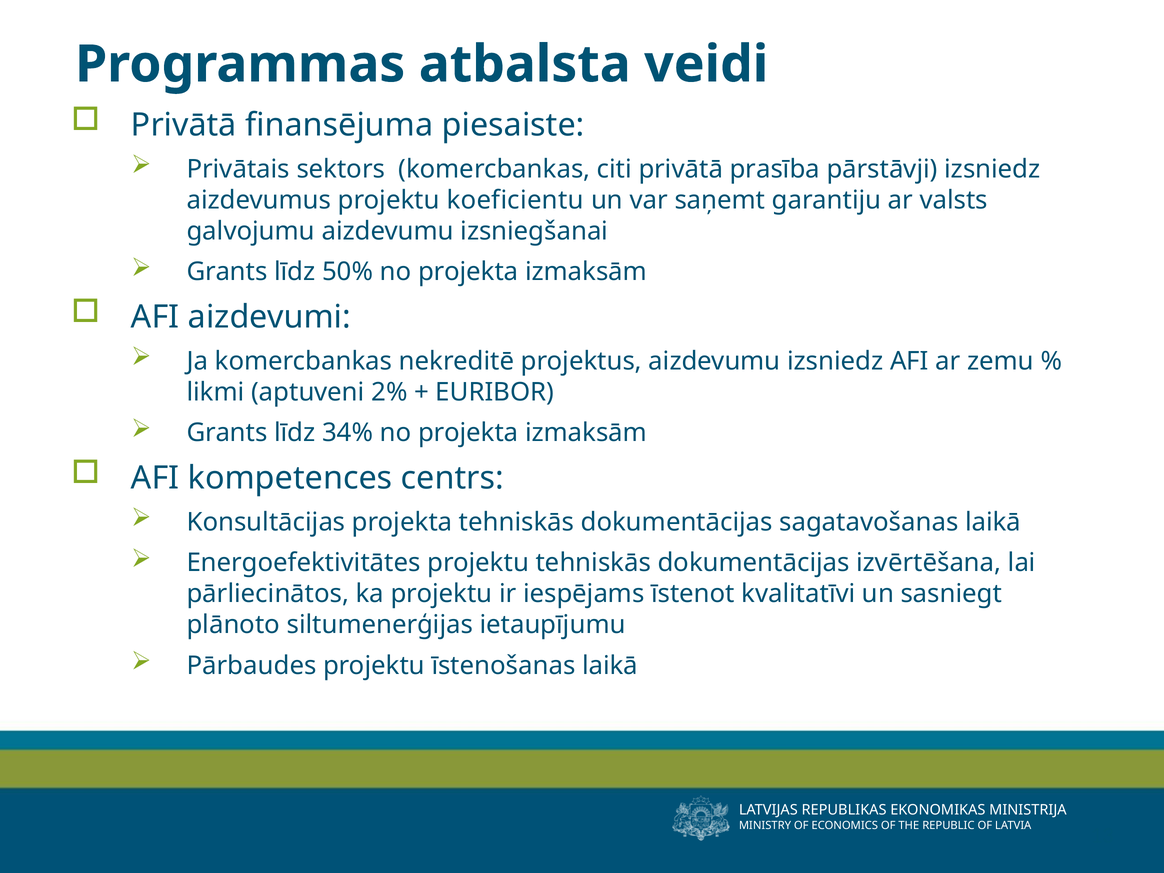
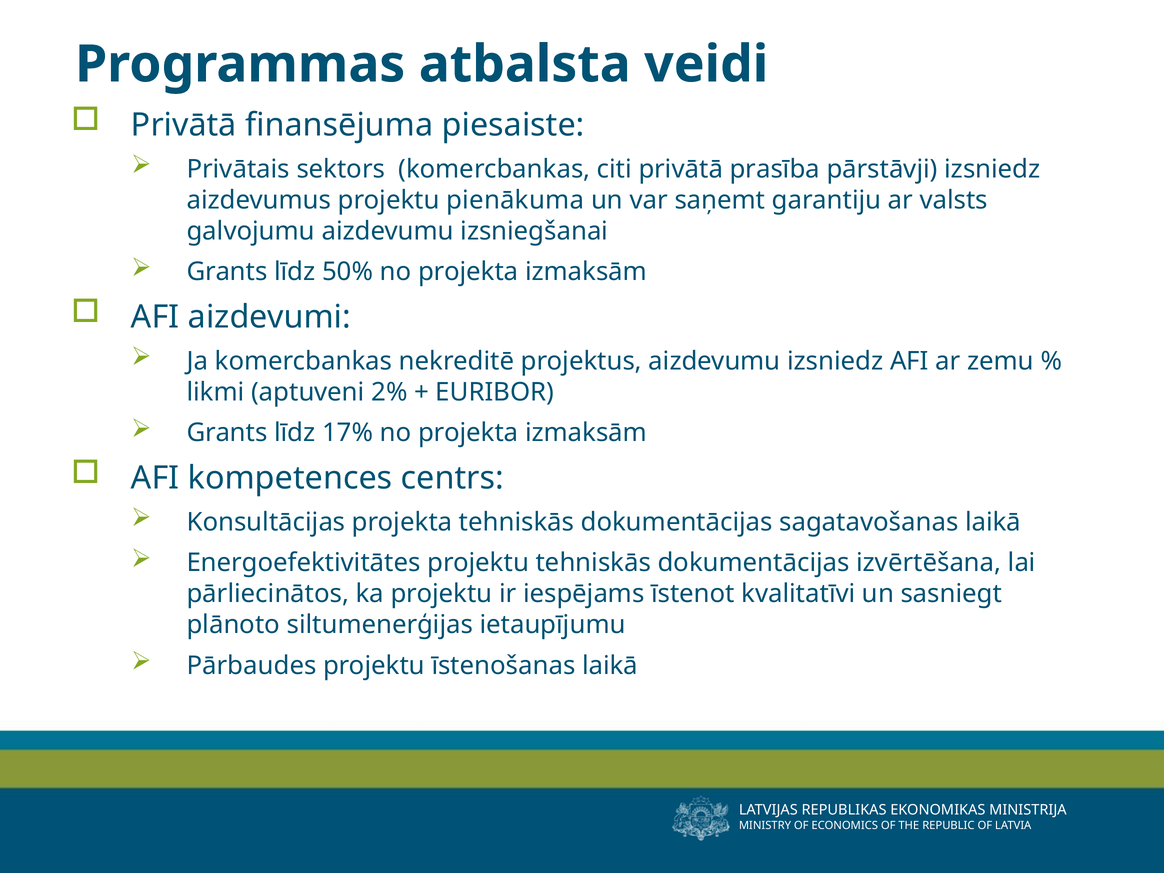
koeficientu: koeficientu -> pienākuma (515, 200)
34%: 34% -> 17% (348, 433)
